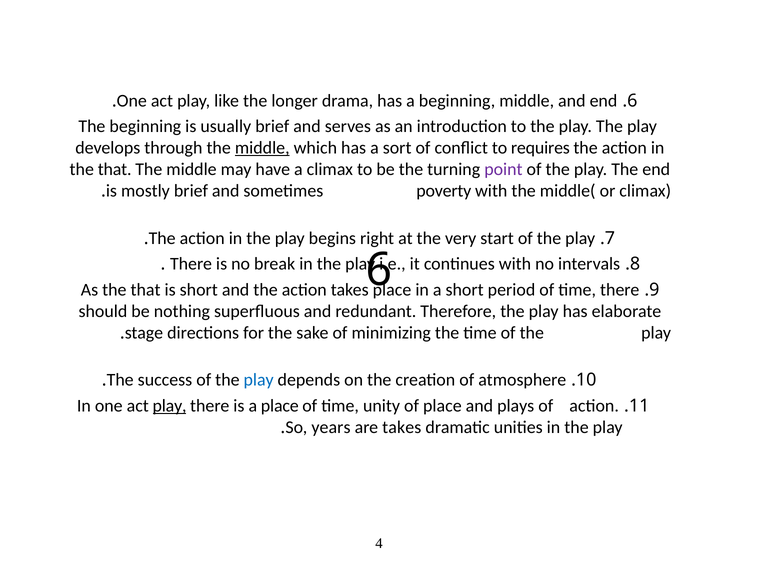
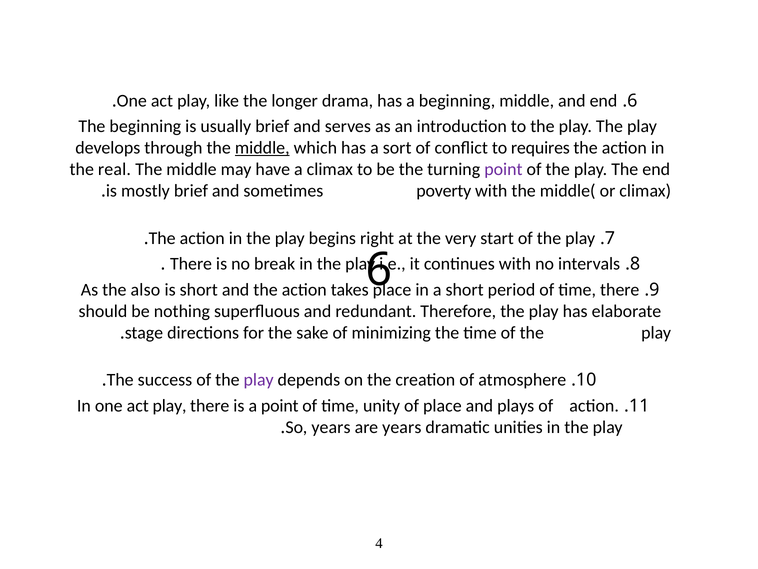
that: that -> real (114, 169)
As the that: that -> also (145, 289)
play colour: blue -> purple (259, 380)
play underline: present -> none (170, 405)
a place: place -> point (280, 405)
are takes: takes -> years (402, 427)
